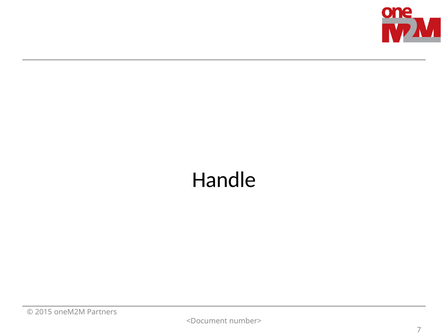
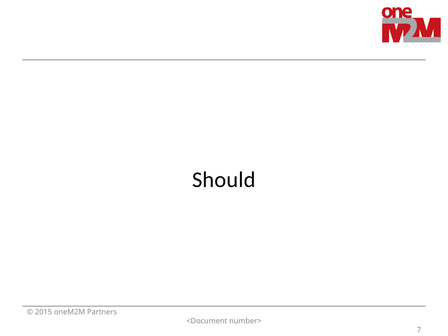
Handle: Handle -> Should (224, 180)
